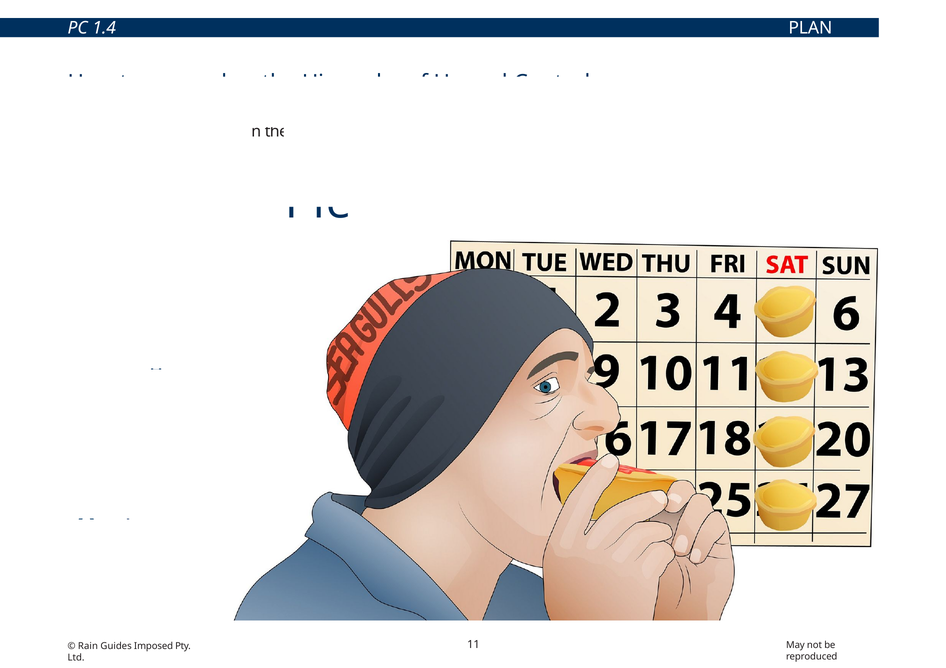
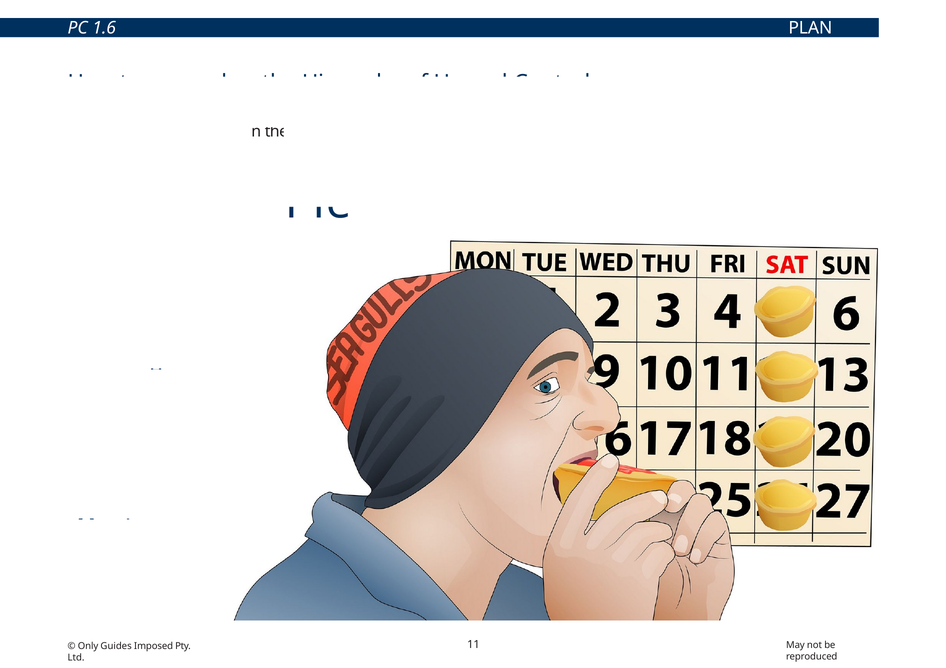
1.4: 1.4 -> 1.6 (104, 28)
Rain: Rain -> Only (88, 646)
